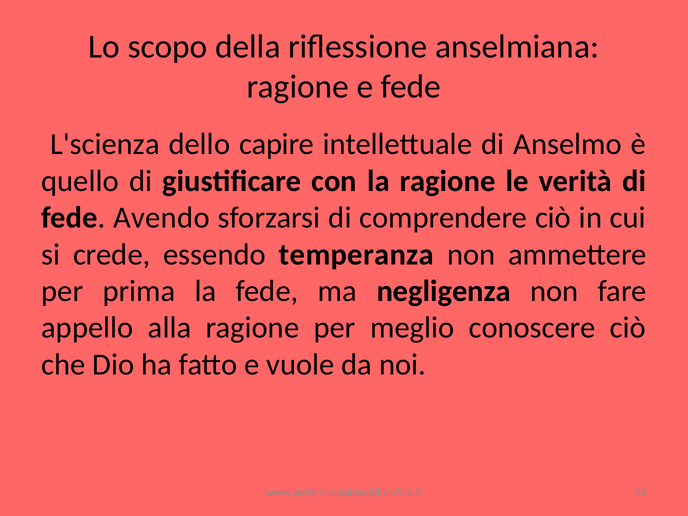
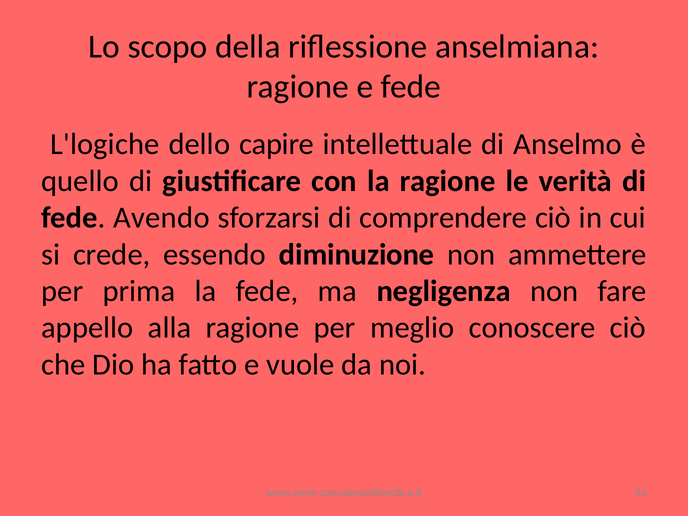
L'scienza: L'scienza -> L'logiche (105, 144)
temperanza: temperanza -> diminuzione (357, 254)
34: 34 -> 56 (641, 493)
